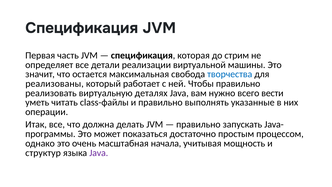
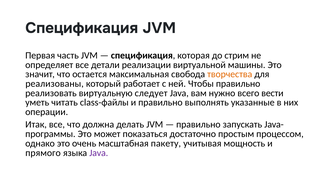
творчества colour: blue -> orange (230, 74)
деталях: деталях -> следует (151, 93)
начала: начала -> пакету (166, 143)
структур: структур -> прямого (43, 153)
